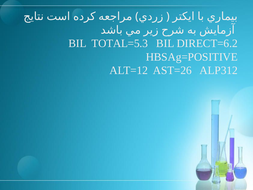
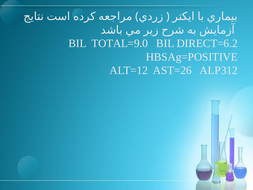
TOTAL=5.3: TOTAL=5.3 -> TOTAL=9.0 (120, 43)
